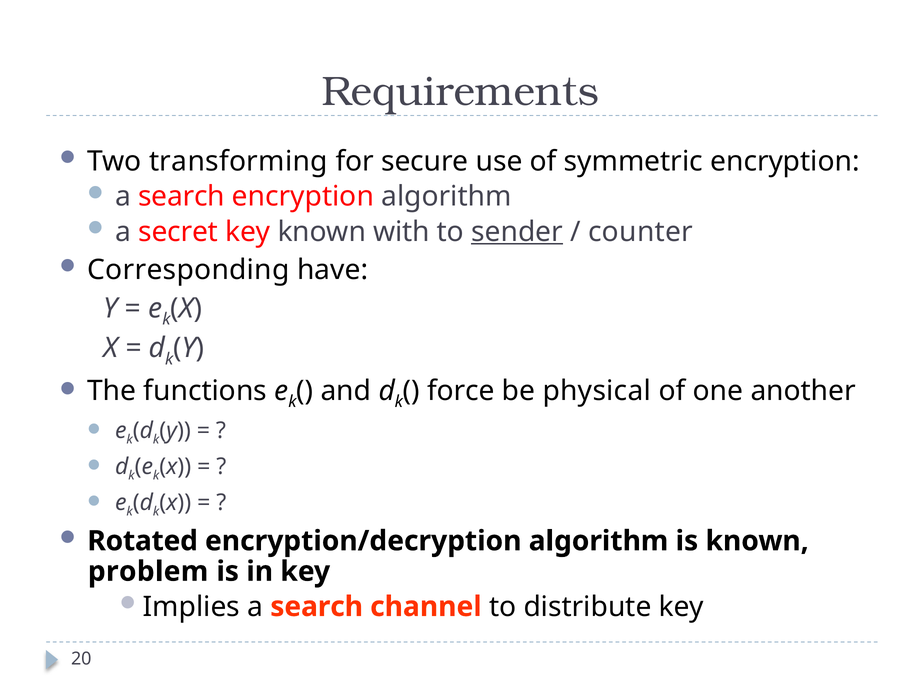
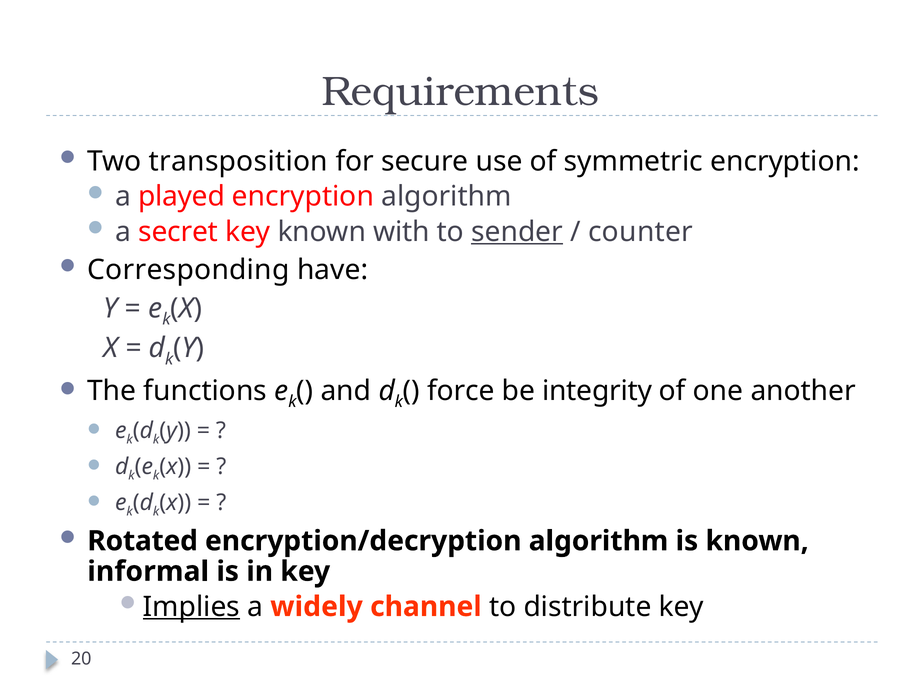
transforming: transforming -> transposition (238, 161)
search: search -> played (182, 197)
physical: physical -> integrity (597, 391)
problem: problem -> informal (148, 571)
Implies underline: none -> present (191, 607)
search: search -> widely (317, 607)
